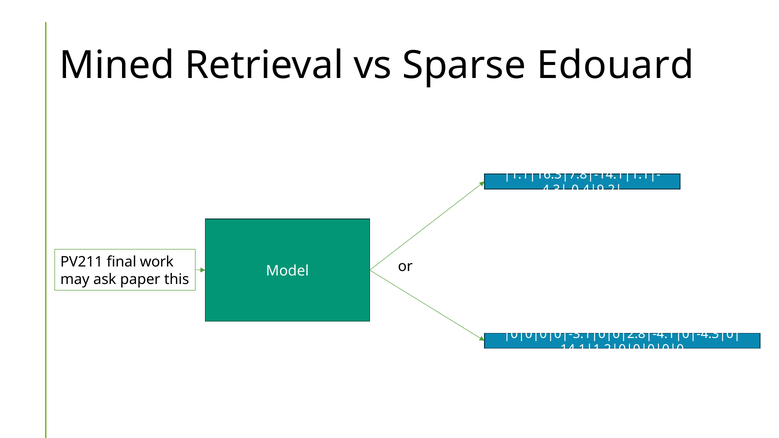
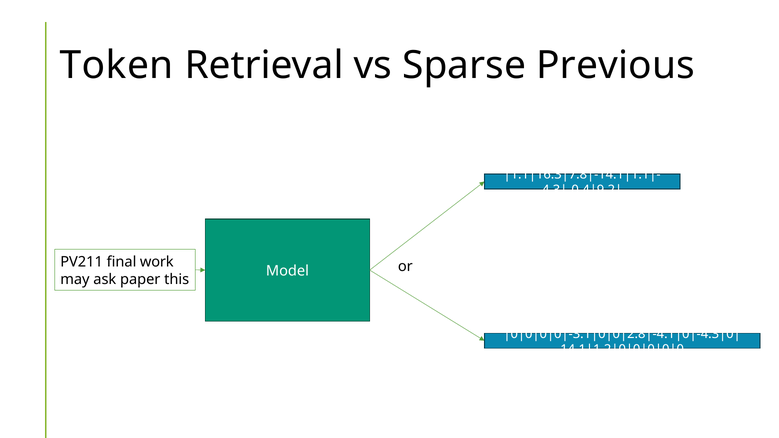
Mined: Mined -> Token (117, 65)
Edouard: Edouard -> Previous (616, 65)
